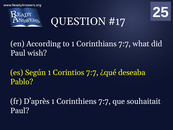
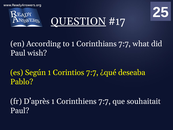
QUESTION underline: none -> present (78, 21)
